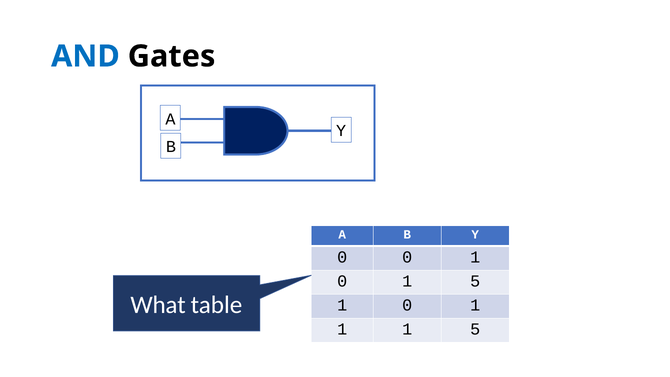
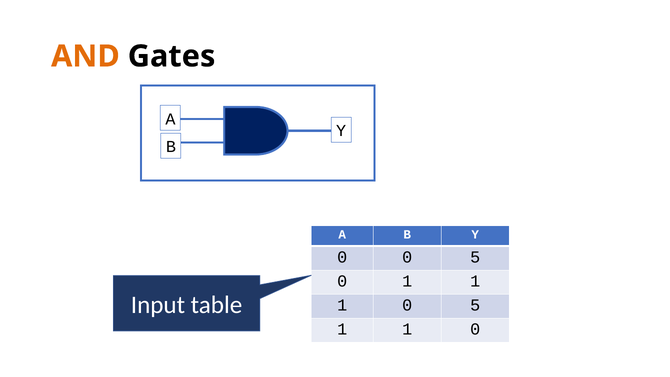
AND colour: blue -> orange (85, 56)
0 0 1: 1 -> 5 (475, 257)
0 1 5: 5 -> 1 (475, 281)
What: What -> Input (158, 305)
1: 1 -> 5 (475, 305)
5: 5 -> 0 (475, 329)
